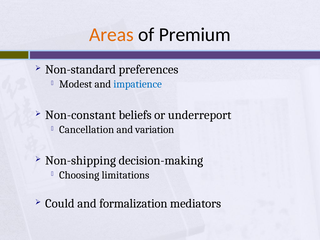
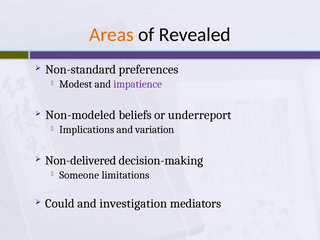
Premium: Premium -> Revealed (195, 35)
impatience colour: blue -> purple (138, 84)
Non-constant: Non-constant -> Non-modeled (80, 115)
Cancellation: Cancellation -> Implications (87, 130)
Non-shipping: Non-shipping -> Non-delivered (81, 160)
Choosing: Choosing -> Someone (79, 175)
formalization: formalization -> investigation (133, 204)
